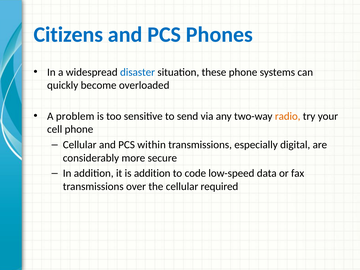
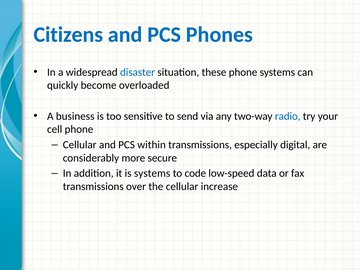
problem: problem -> business (75, 116)
radio colour: orange -> blue (288, 116)
is addition: addition -> systems (152, 173)
required: required -> increase (219, 187)
